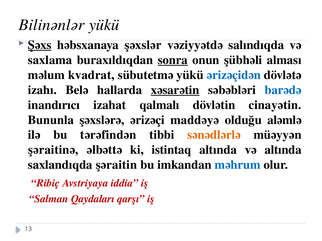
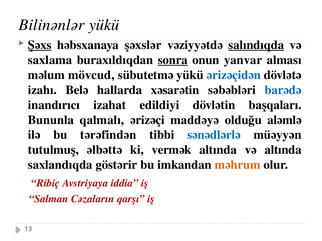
salındıqda underline: none -> present (256, 45)
şübhəli: şübhəli -> yanvar (243, 60)
kvadrat: kvadrat -> mövcud (91, 75)
xəsarətin underline: present -> none (175, 90)
qalmalı: qalmalı -> edildiyi (159, 105)
cinayətin: cinayətin -> başqaları (275, 105)
şəxslərə: şəxslərə -> qalmalı (102, 120)
sənədlərlə colour: orange -> blue (214, 135)
şəraitinə: şəraitinə -> tutulmuş (53, 150)
istintaq: istintaq -> vermək (172, 150)
şəraitin: şəraitin -> göstərir (116, 165)
məhrum colour: blue -> orange (238, 165)
Qaydaları: Qaydaları -> Cəzaların (93, 199)
